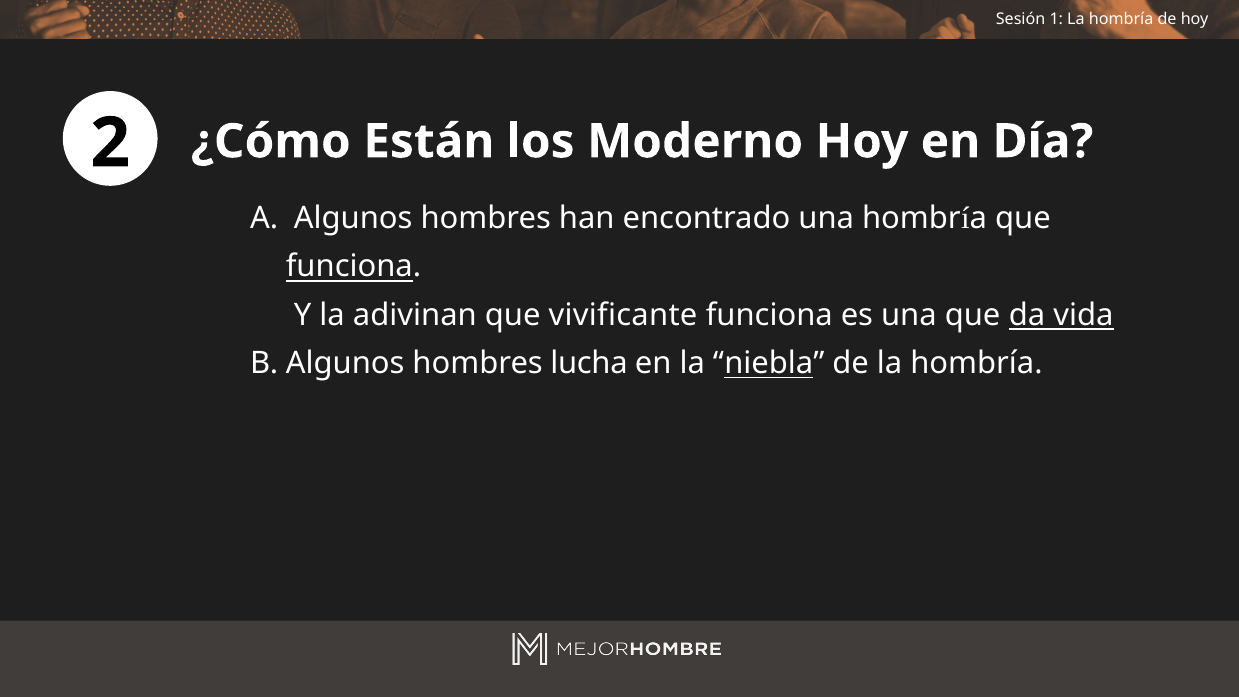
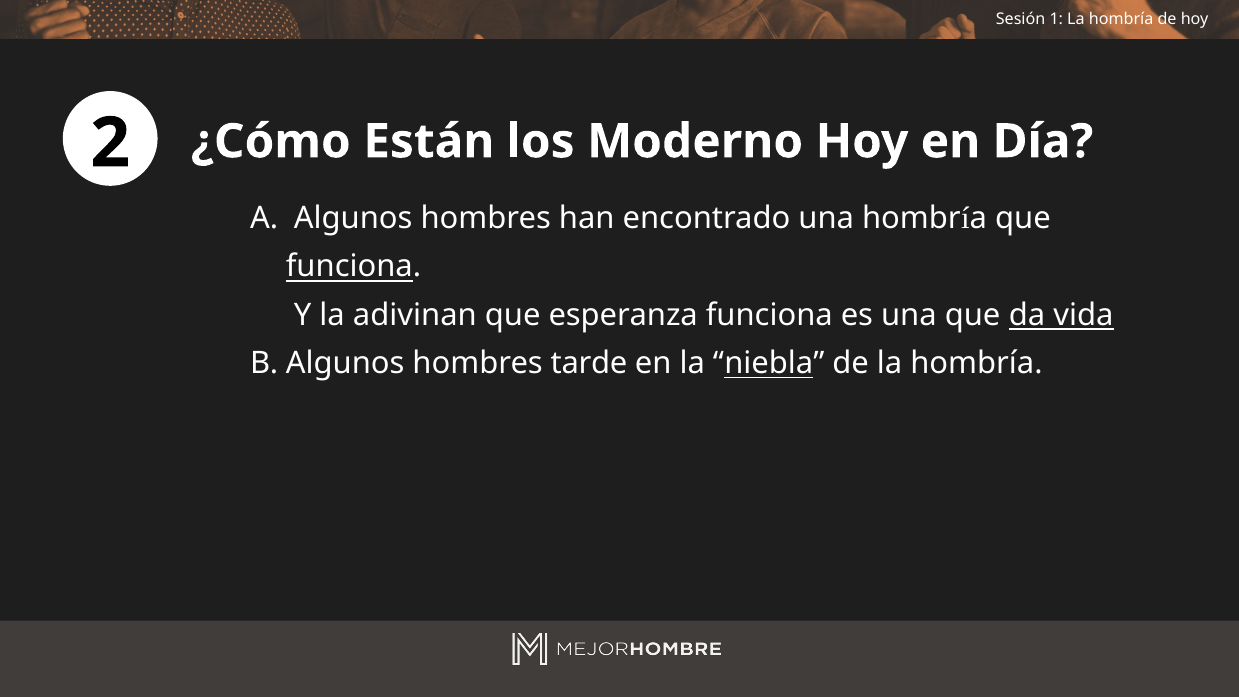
vivificante: vivificante -> esperanza (623, 315)
lucha: lucha -> tarde (589, 363)
